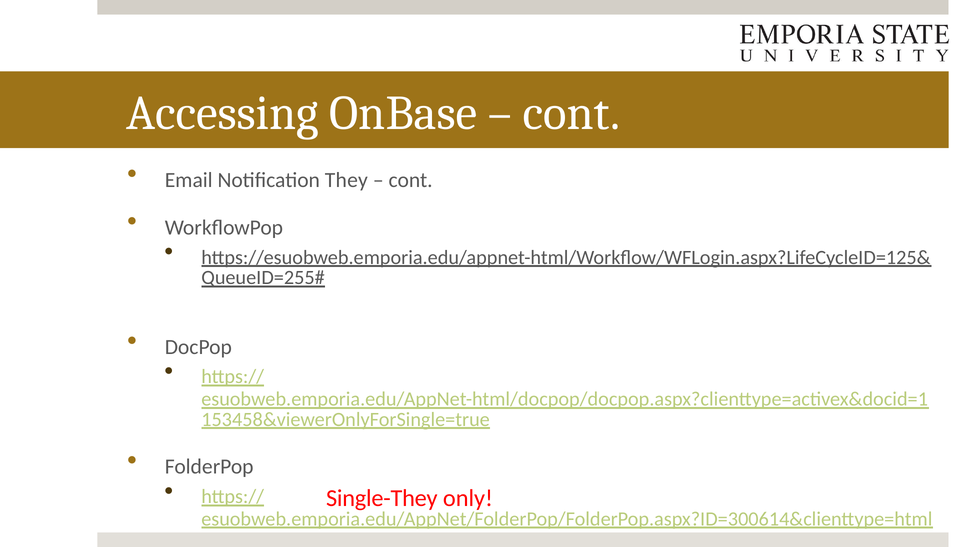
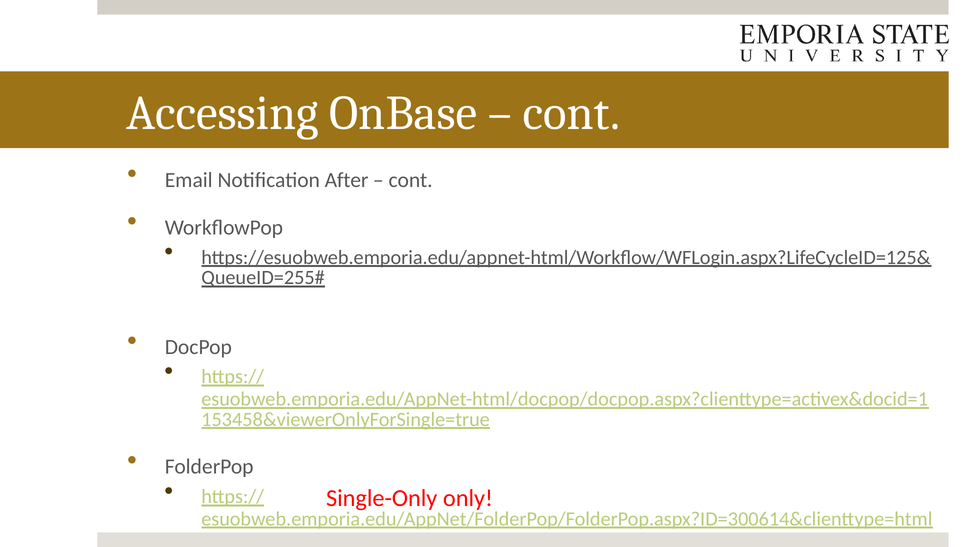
They: They -> After (347, 180)
Single-They: Single-They -> Single-Only (382, 498)
